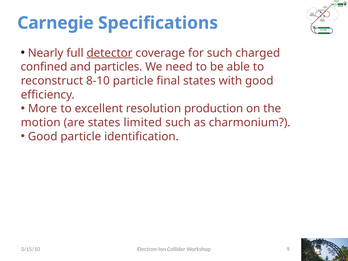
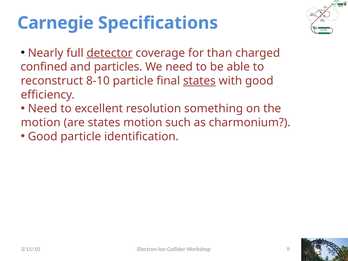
for such: such -> than (220, 53)
states underline: none -> present (199, 81)
More: More -> Need (43, 109)
production: production -> something (214, 109)
states limited: limited -> motion (143, 123)
